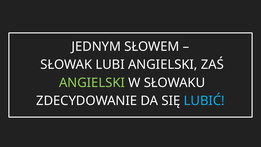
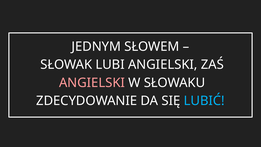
ANGIELSKI colour: light green -> pink (92, 83)
